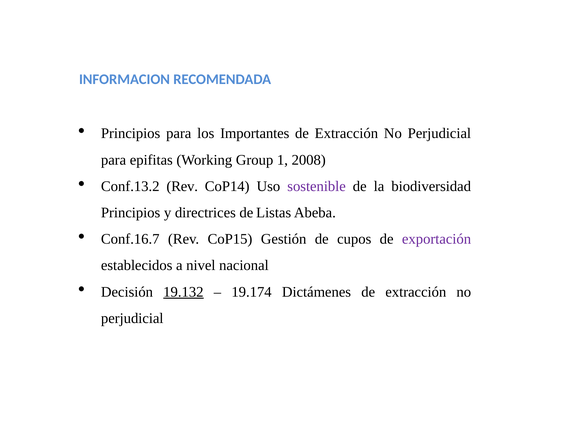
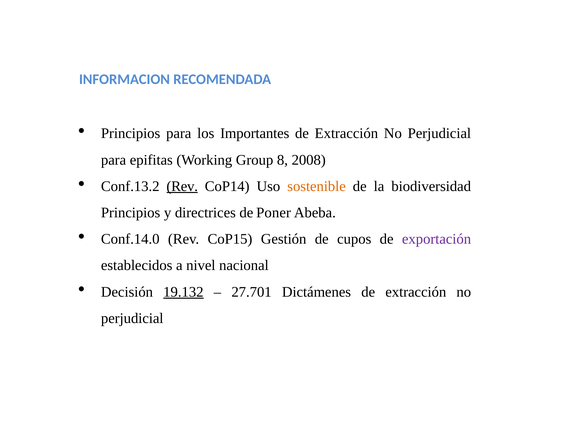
1: 1 -> 8 (282, 160)
Rev underline: none -> present (182, 186)
sostenible colour: purple -> orange (317, 186)
Listas: Listas -> Poner (274, 212)
Conf.16.7: Conf.16.7 -> Conf.14.0 (130, 239)
19.174: 19.174 -> 27.701 (252, 292)
